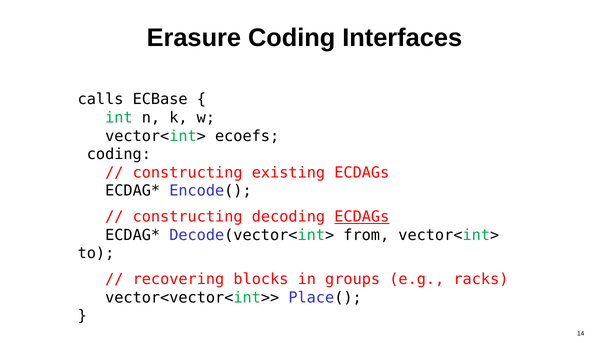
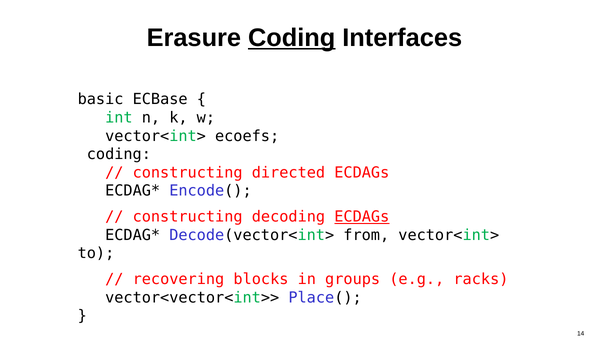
Coding underline: none -> present (292, 38)
calls: calls -> basic (101, 99)
existing: existing -> directed (288, 172)
